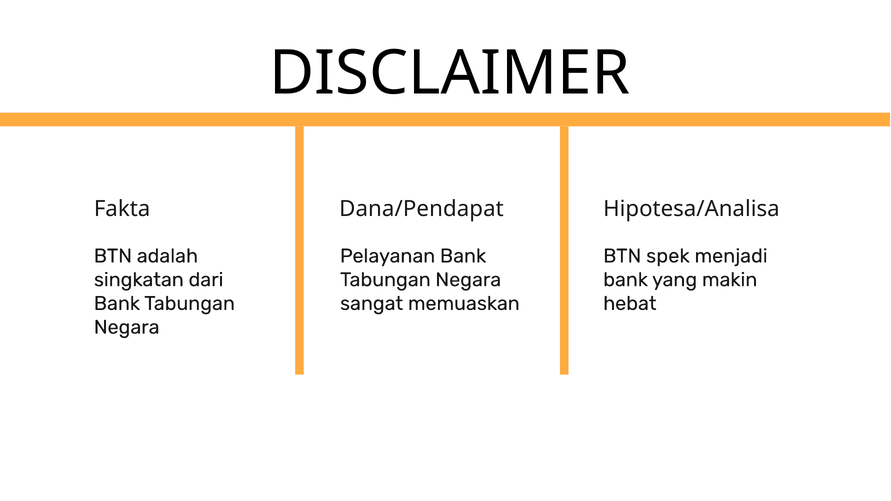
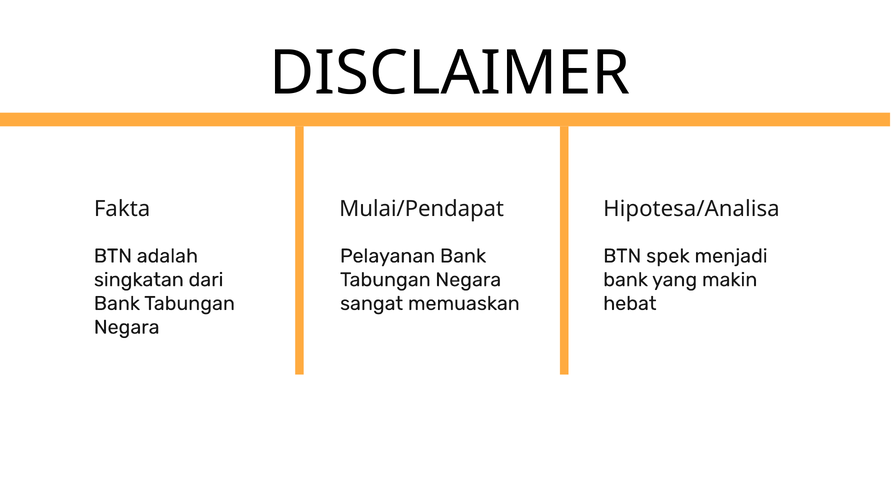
Dana/Pendapat: Dana/Pendapat -> Mulai/Pendapat (422, 209)
